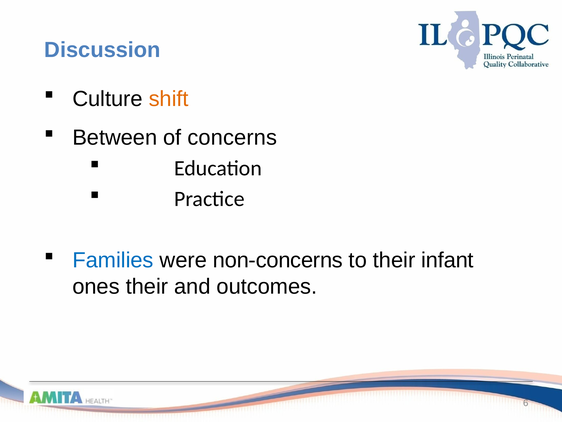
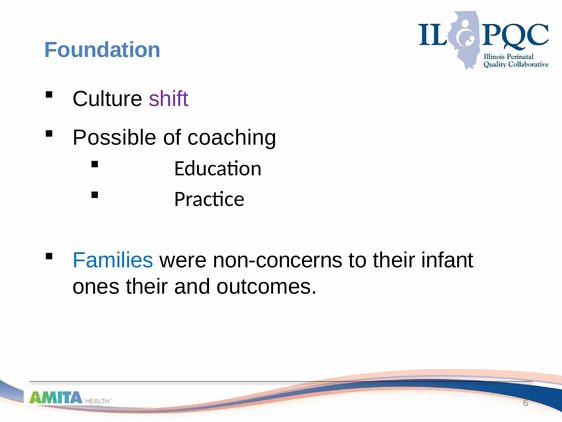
Discussion: Discussion -> Foundation (103, 50)
shift colour: orange -> purple (169, 99)
Between: Between -> Possible (115, 138)
concerns: concerns -> coaching (232, 138)
